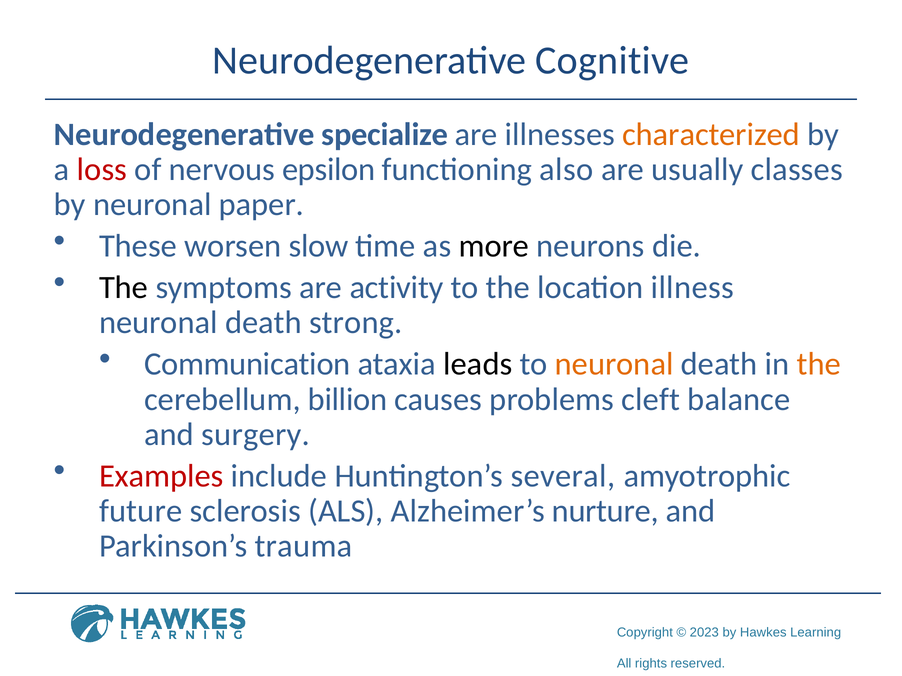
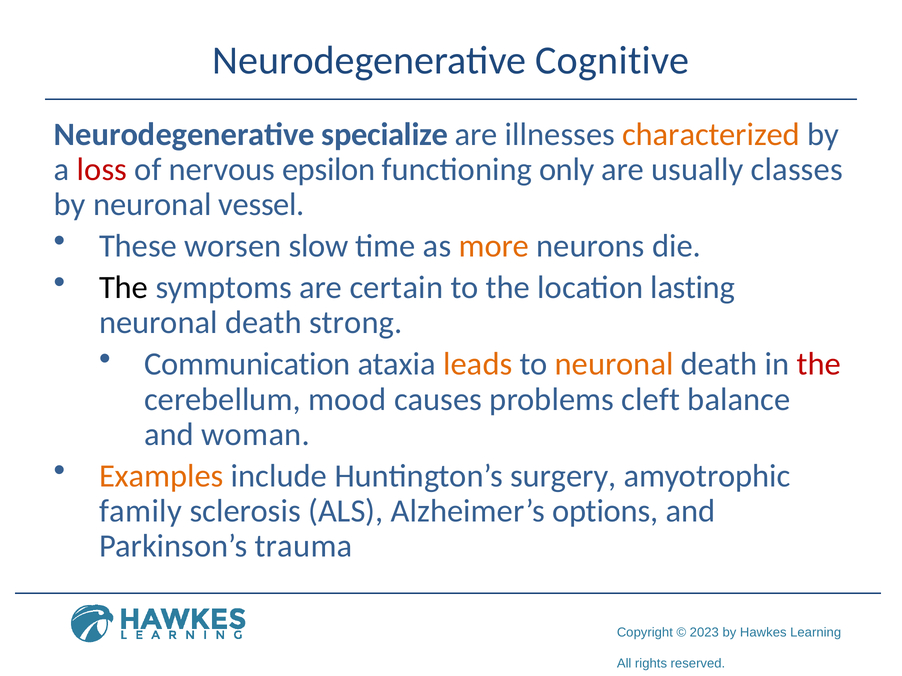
also: also -> only (567, 170)
paper: paper -> vessel (262, 205)
more colour: black -> orange (494, 246)
activity: activity -> certain (396, 288)
illness: illness -> lasting (693, 288)
leads colour: black -> orange (478, 364)
the colour: orange -> red (819, 364)
billion: billion -> mood (347, 400)
surgery: surgery -> woman (256, 435)
Examples colour: red -> orange (161, 476)
several: several -> surgery (563, 476)
future: future -> family (141, 511)
nurture: nurture -> options (605, 511)
